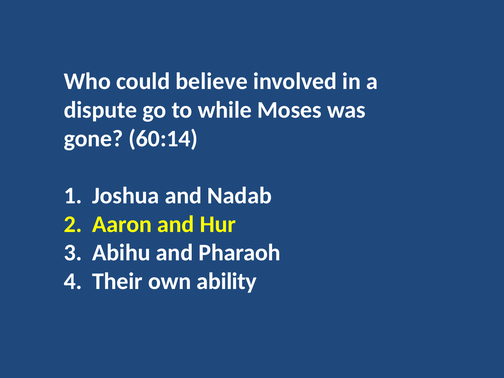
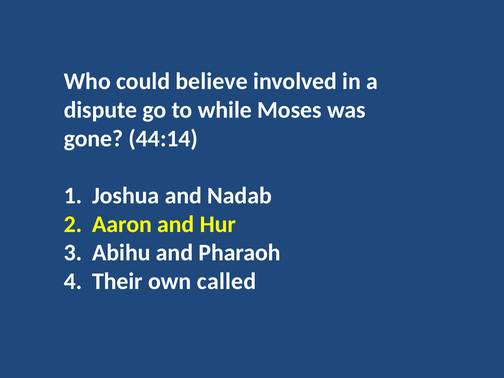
60:14: 60:14 -> 44:14 (163, 139)
ability: ability -> called (227, 281)
